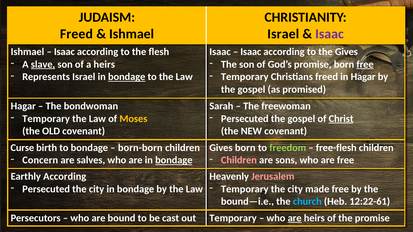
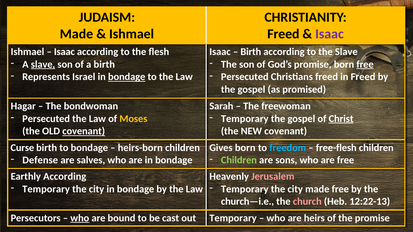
Freed: Freed -> Made (76, 34)
Israel: Israel -> Freed (283, 34)
Isaac: Isaac -> Birth (251, 52)
the Gives: Gives -> Slave (346, 52)
a heirs: heirs -> birth (104, 64)
Temporary: Temporary -> Persecuted (245, 77)
in Hagar: Hagar -> Freed (363, 77)
Temporary: Temporary -> Persecuted (46, 119)
Persecuted: Persecuted -> Temporary (245, 119)
covenant underline: none -> present (84, 131)
born-born: born-born -> heirs-born (140, 148)
freedom colour: light green -> light blue (288, 148)
Concern: Concern -> Defense (40, 160)
bondage underline: present -> none (174, 160)
Children colour: pink -> light green (239, 160)
Persecuted: Persecuted -> Temporary (46, 189)
bound—i.e: bound—i.e -> church—i.e (247, 202)
church colour: light blue -> pink (307, 202)
12:22-61: 12:22-61 -> 12:22-13 (370, 202)
who underline: none -> present (80, 218)
are underline: present -> none (295, 218)
